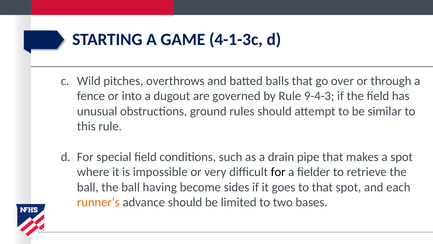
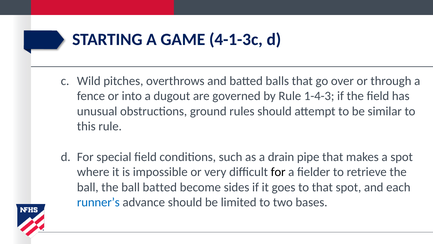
9-4-3: 9-4-3 -> 1-4-3 (319, 96)
ball having: having -> batted (160, 187)
runner’s colour: orange -> blue (98, 202)
